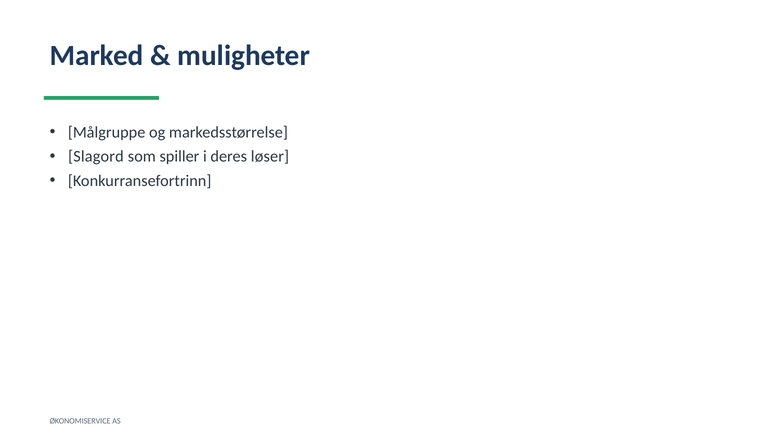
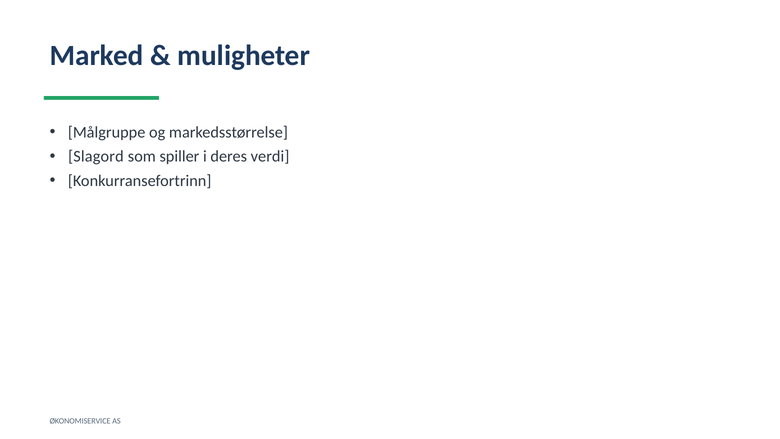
løser: løser -> verdi (270, 156)
